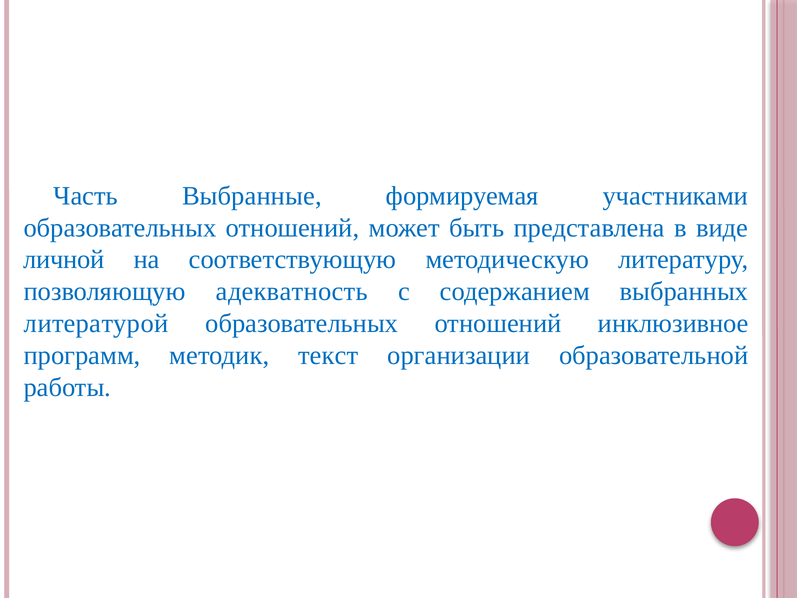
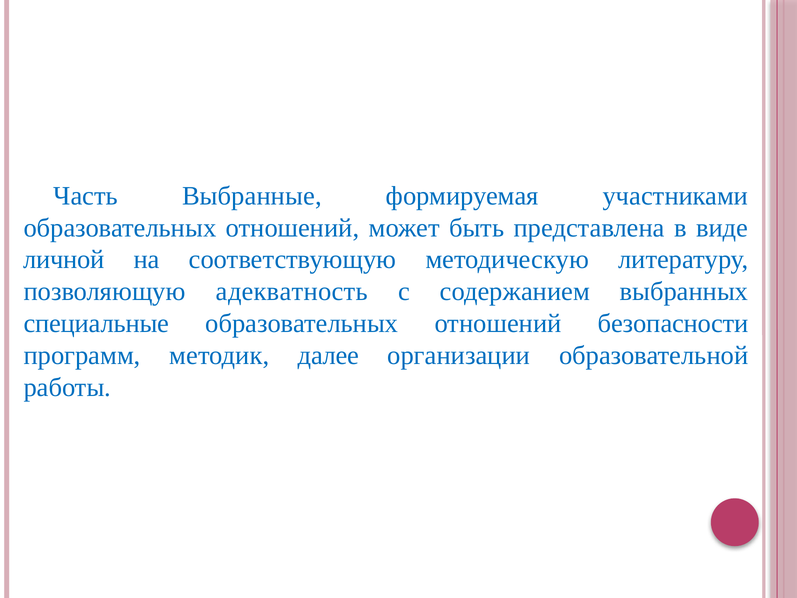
литературой: литературой -> специальные (96, 323)
инклюзивное: инклюзивное -> безопасности (673, 323)
текст: текст -> далее (328, 355)
